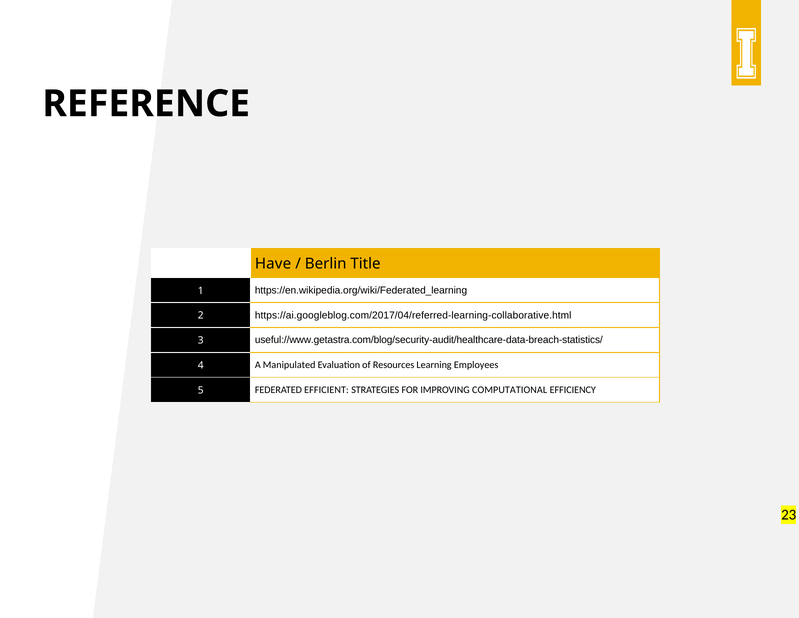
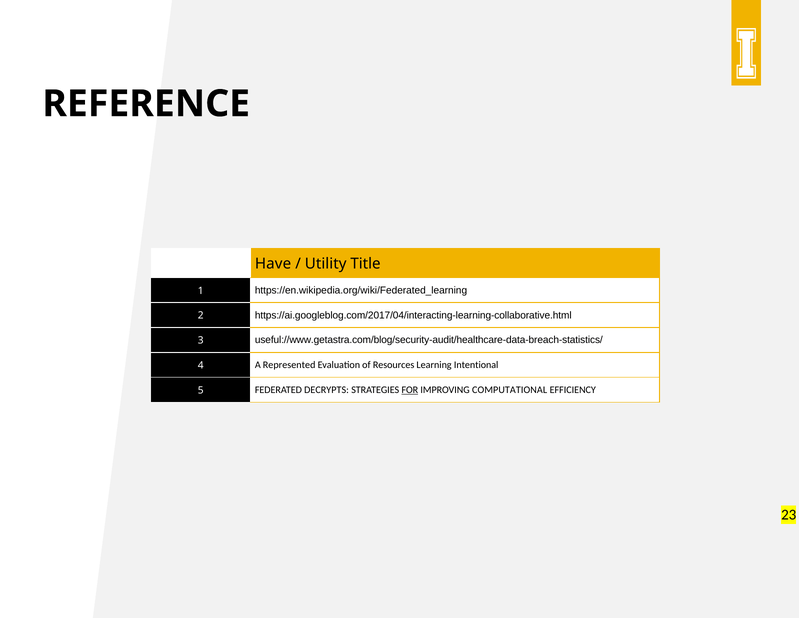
Berlin: Berlin -> Utility (326, 263)
https://ai.googleblog.com/2017/04/referred-learning-collaborative.html: https://ai.googleblog.com/2017/04/referred-learning-collaborative.html -> https://ai.googleblog.com/2017/04/interacting-learning-collaborative.html (413, 315)
Manipulated: Manipulated -> Represented (289, 365)
Employees: Employees -> Intentional (476, 365)
EFFICIENT: EFFICIENT -> DECRYPTS (327, 389)
FOR underline: none -> present (410, 389)
